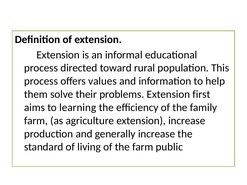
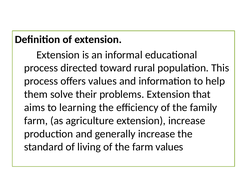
first: first -> that (201, 94)
farm public: public -> values (169, 147)
